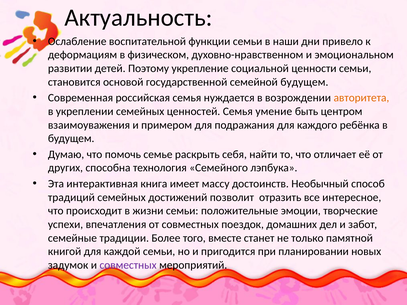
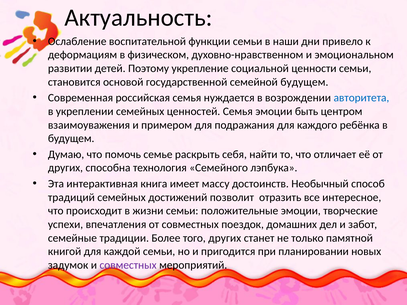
авторитета colour: orange -> blue (361, 98)
Семья умение: умение -> эмоции (274, 112)
того вместе: вместе -> других (225, 238)
